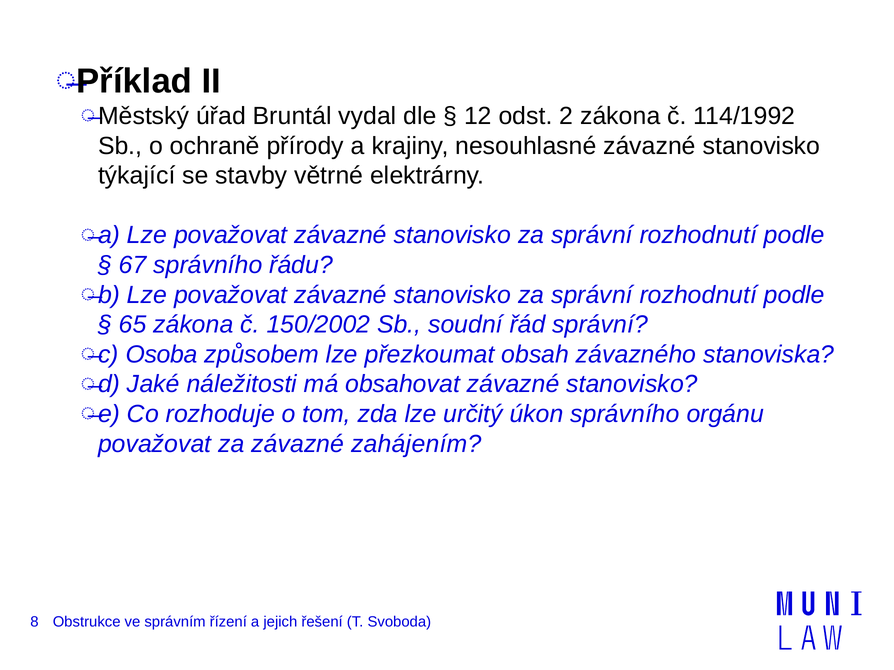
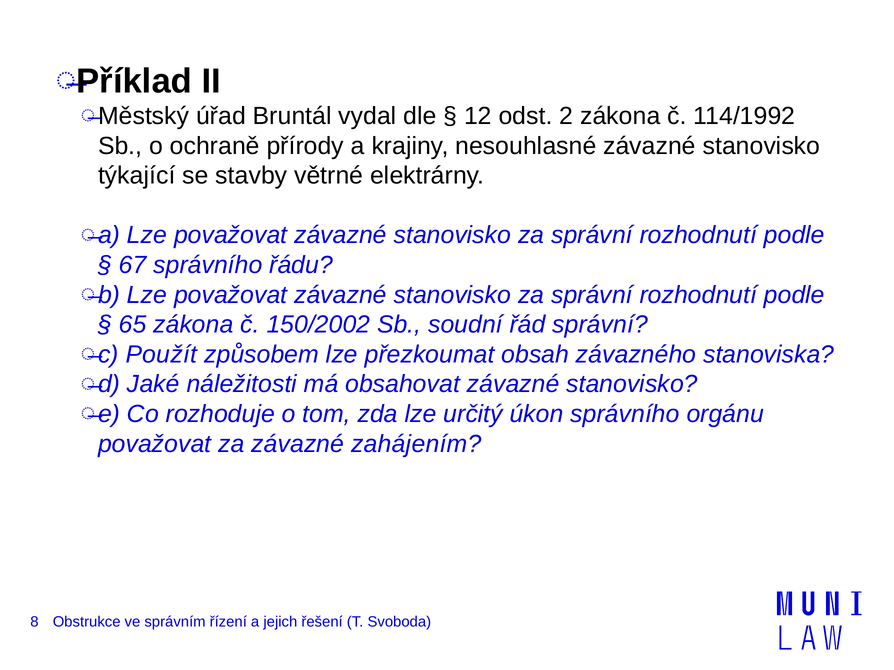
Osoba: Osoba -> Použít (161, 355)
